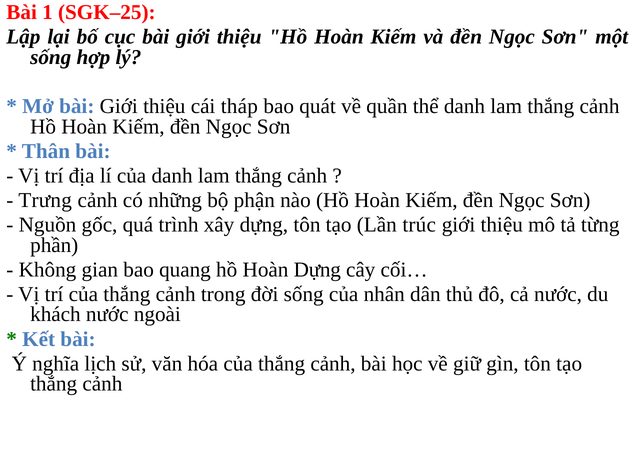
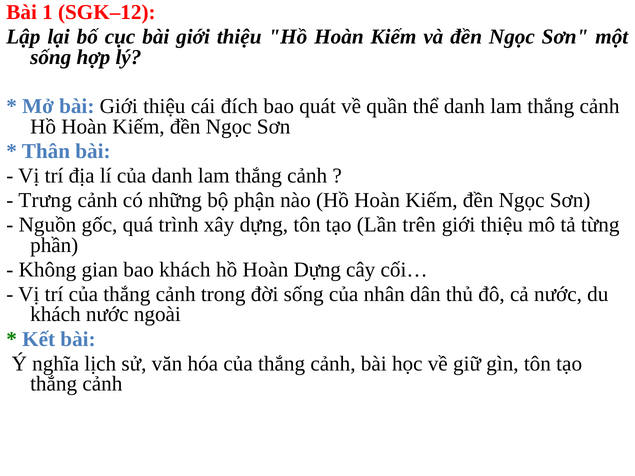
SGK–25: SGK–25 -> SGK–12 (107, 12)
tháp: tháp -> đích (239, 106)
trúc: trúc -> trên (419, 225)
bao quang: quang -> khách (185, 270)
